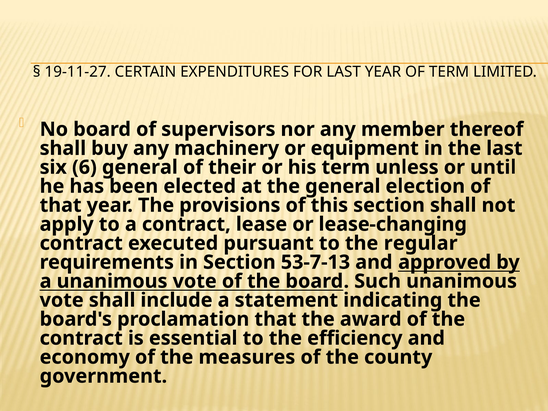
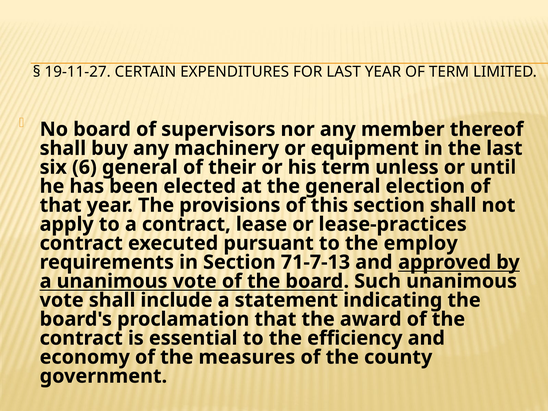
lease-changing: lease-changing -> lease-practices (393, 224)
regular: regular -> employ (421, 243)
53-7-13: 53-7-13 -> 71-7-13 (315, 262)
